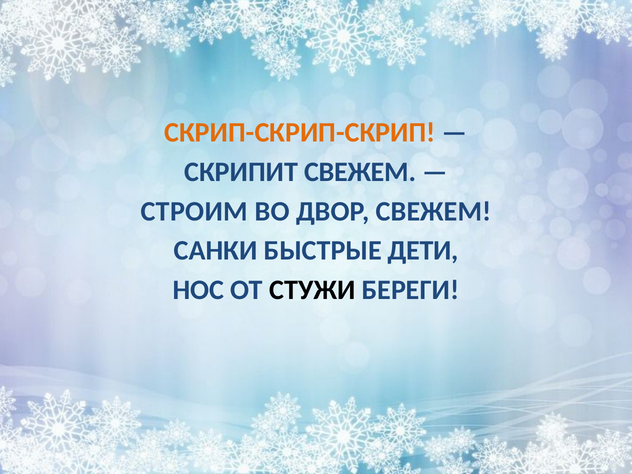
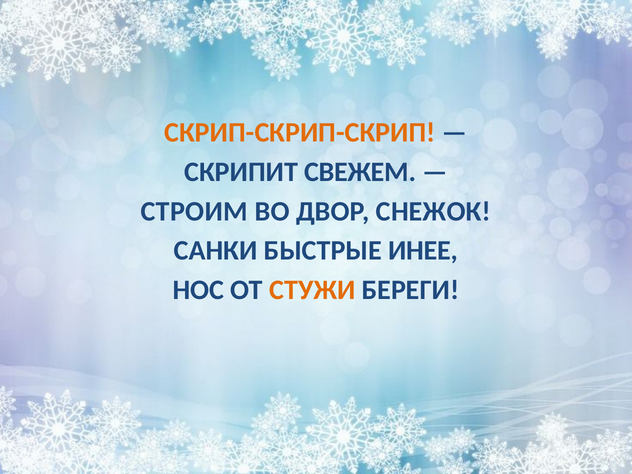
ДВОР СВЕЖЕМ: СВЕЖЕМ -> СНЕЖОК (433, 211)
ДЕТИ: ДЕТИ -> ИНЕЕ (423, 251)
СТУЖИ colour: black -> orange (312, 290)
